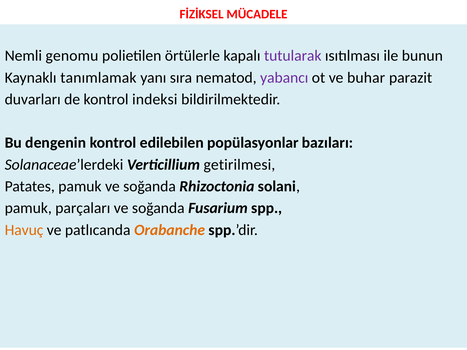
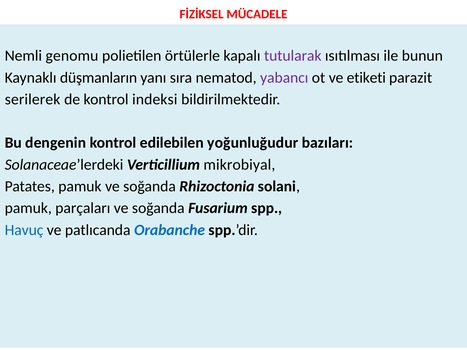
tanımlamak: tanımlamak -> düşmanların (99, 78)
buhar: buhar -> etiketi (366, 78)
duvarları: duvarları -> serilerek (33, 99)
popülasyonlar: popülasyonlar -> yoğunluğudur (253, 143)
getirilmesi: getirilmesi -> mikrobiyal (239, 165)
Havuç colour: orange -> blue (24, 230)
Orabanche colour: orange -> blue (170, 230)
